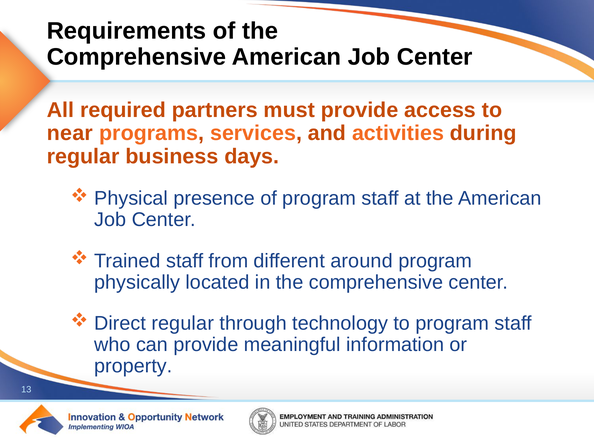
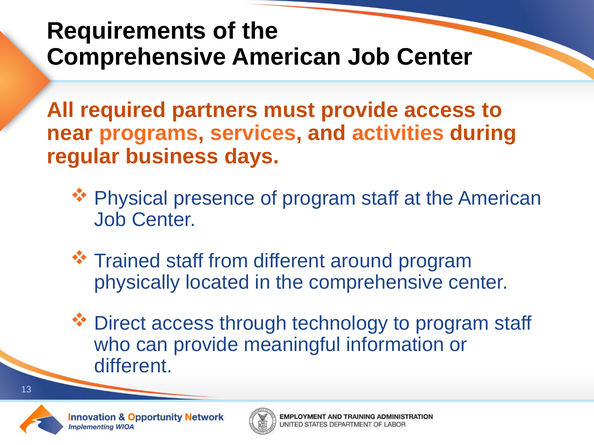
Direct regular: regular -> access (183, 324)
property: property -> different (133, 366)
